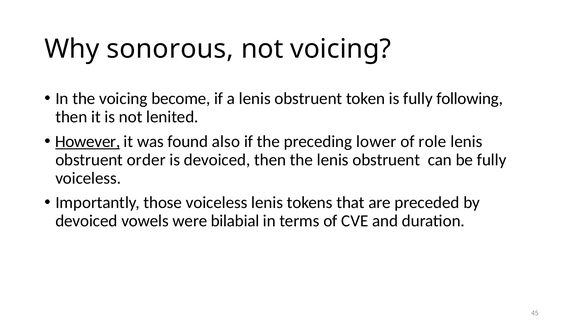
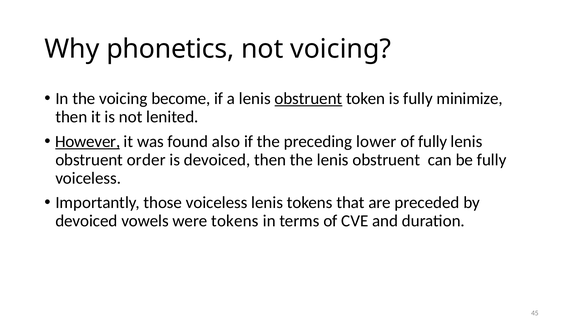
sonorous: sonorous -> phonetics (170, 49)
obstruent underline: none -> present (308, 99)
following: following -> minimize (470, 99)
of role: role -> fully (433, 141)
were bilabial: bilabial -> tokens (235, 221)
